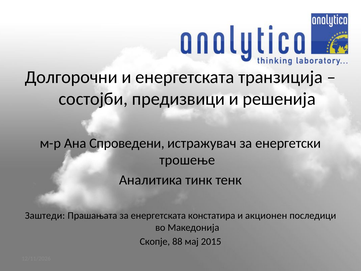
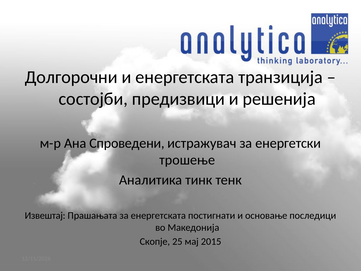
Заштеди: Заштеди -> Извештај (45, 215)
констатира: констатира -> постигнати (212, 215)
акционен: акционен -> основање (266, 215)
88: 88 -> 25 (177, 241)
